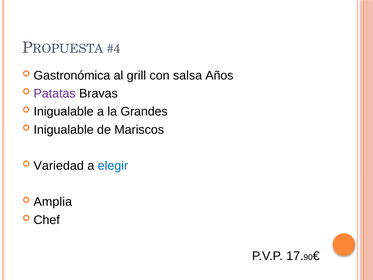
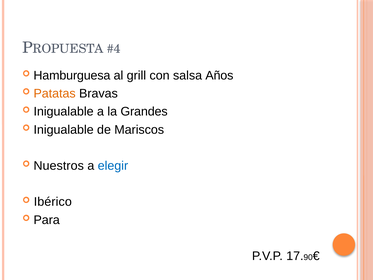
Gastronómica: Gastronómica -> Hamburguesa (72, 75)
Patatas colour: purple -> orange (55, 93)
Variedad: Variedad -> Nuestros (59, 166)
Amplia: Amplia -> Ibérico (53, 202)
Chef: Chef -> Para (47, 220)
